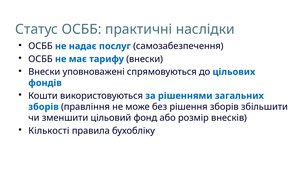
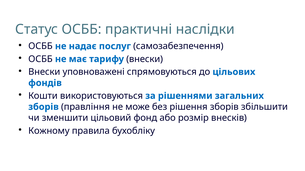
Кількості: Кількості -> Кожному (49, 131)
